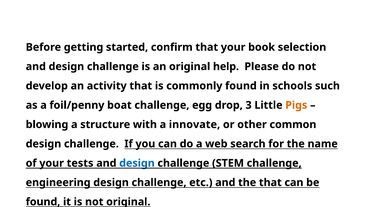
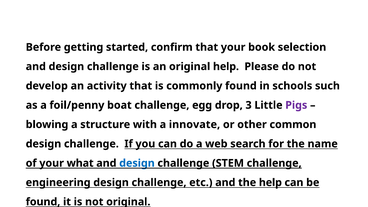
Pigs colour: orange -> purple (296, 105)
tests: tests -> what (80, 163)
the that: that -> help (270, 183)
